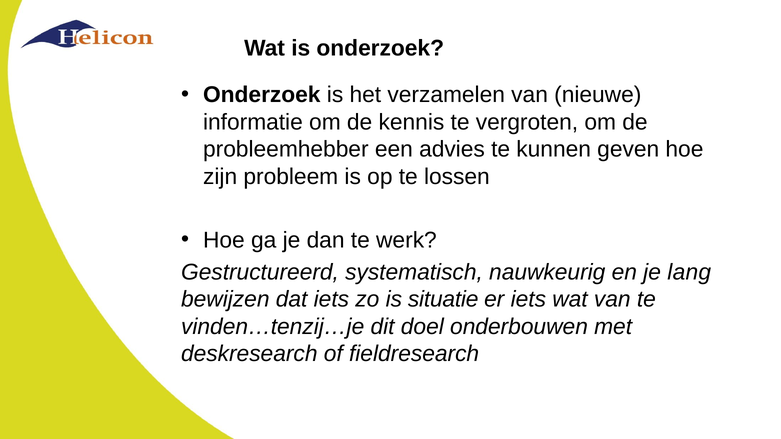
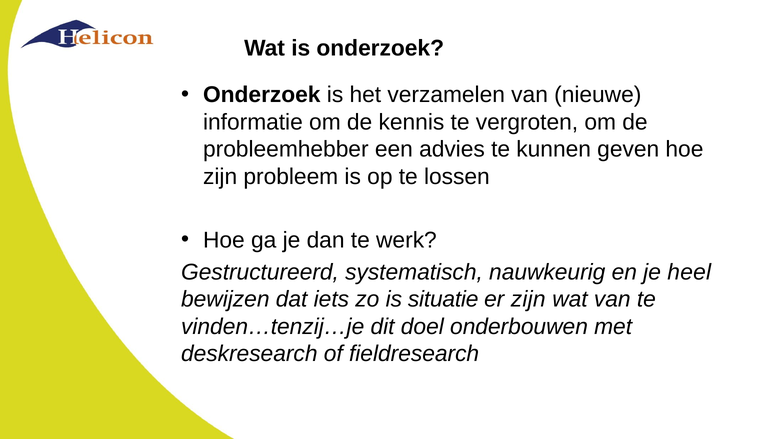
lang: lang -> heel (689, 272)
er iets: iets -> zijn (528, 299)
